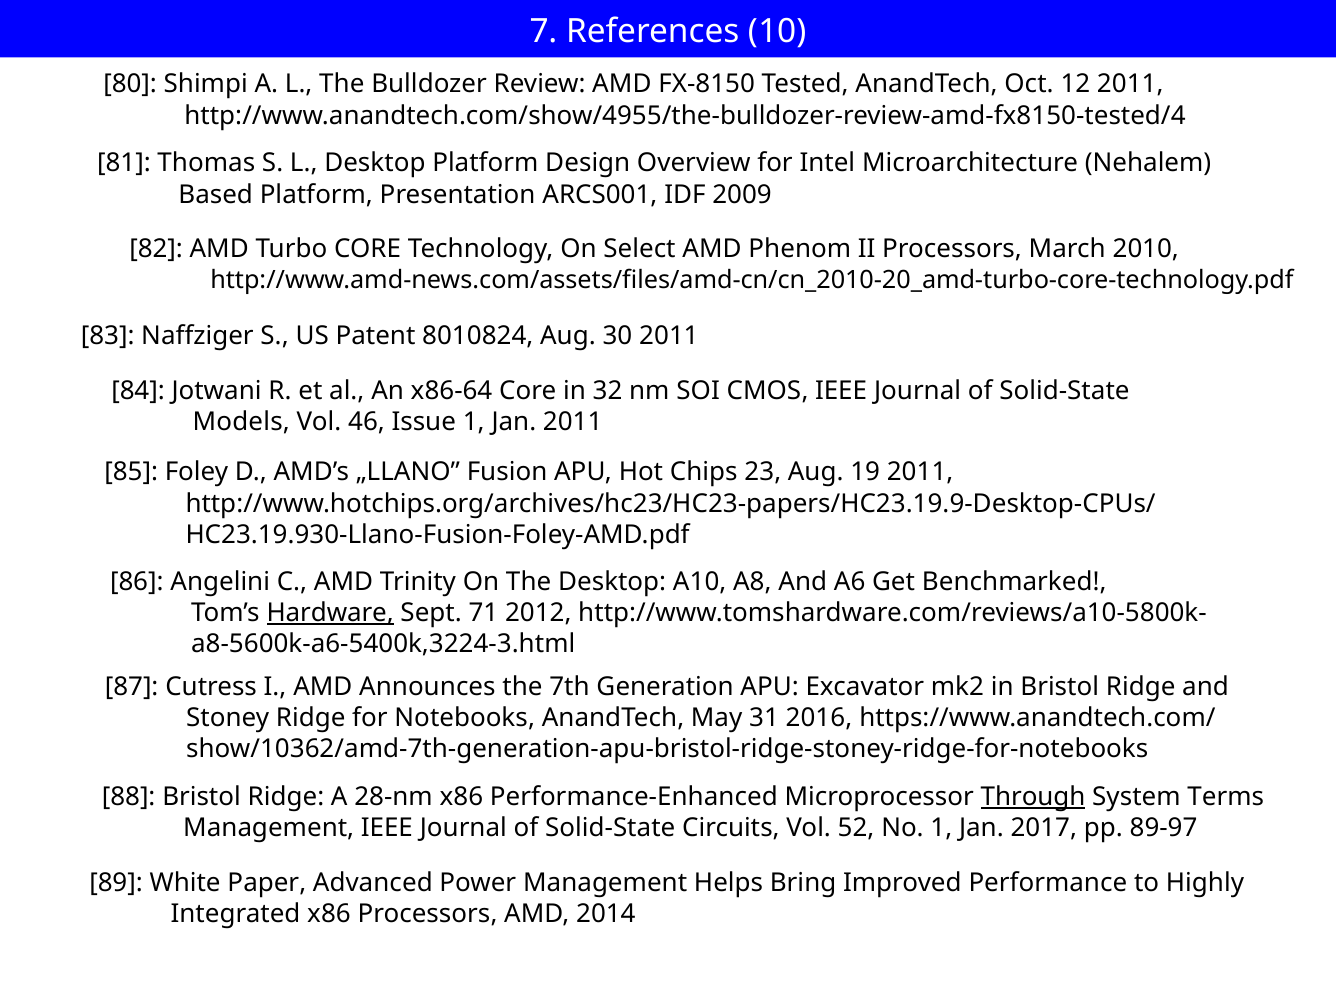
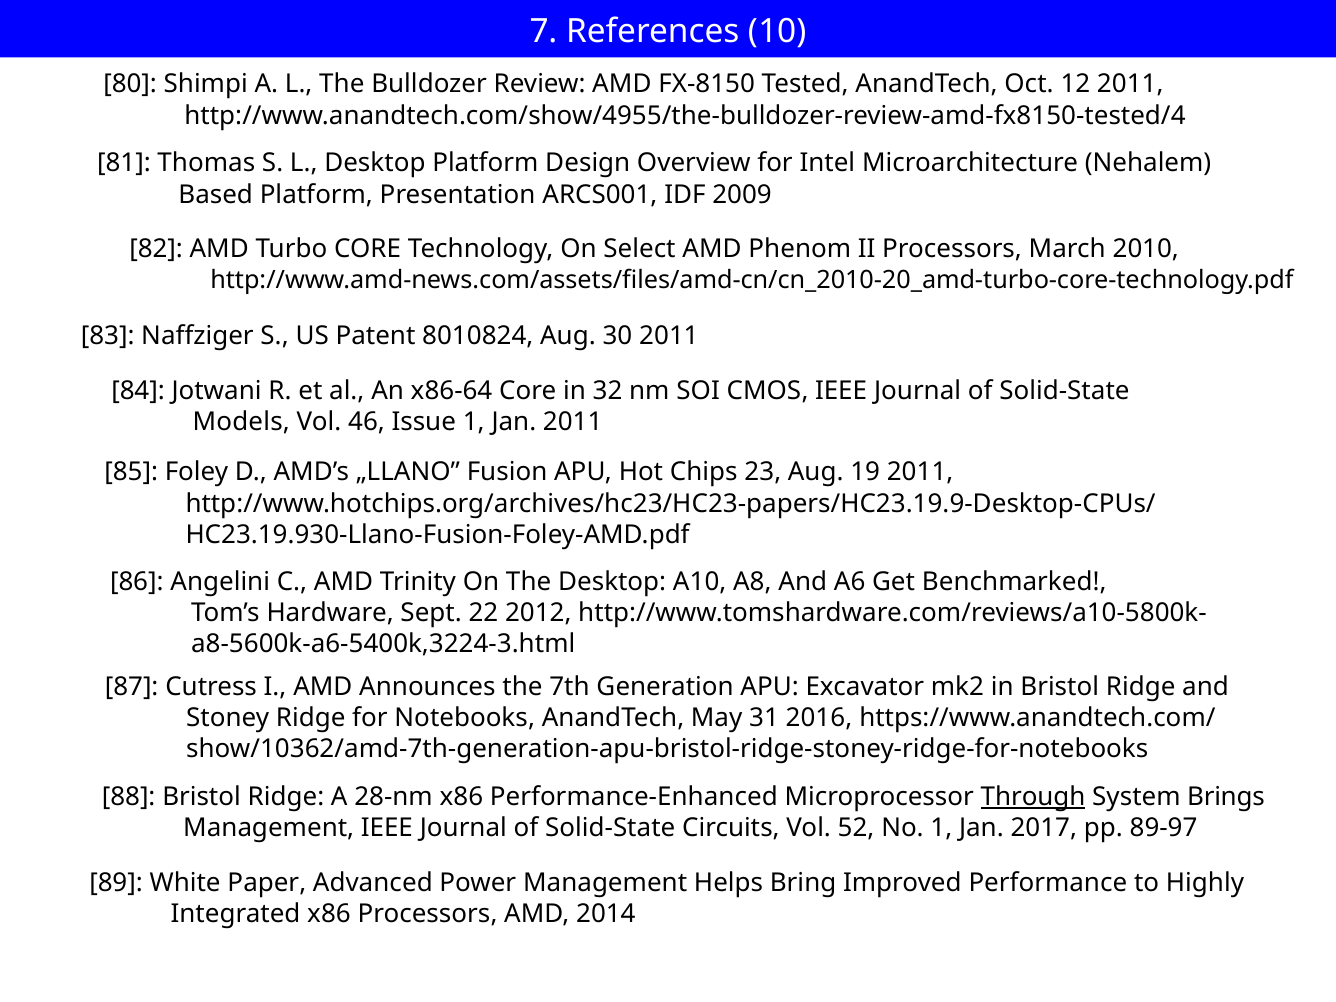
Hardware underline: present -> none (330, 613)
71: 71 -> 22 (483, 613)
Terms: Terms -> Brings (1226, 797)
